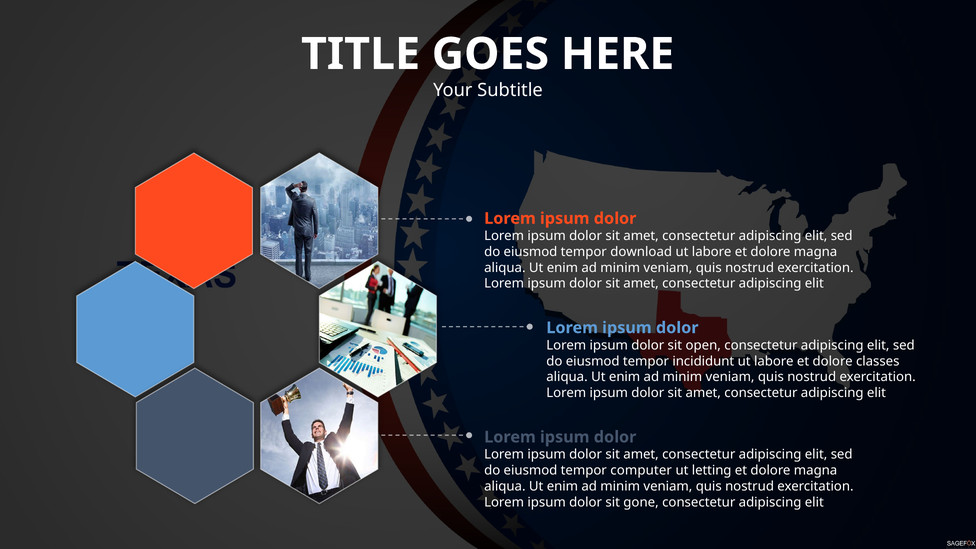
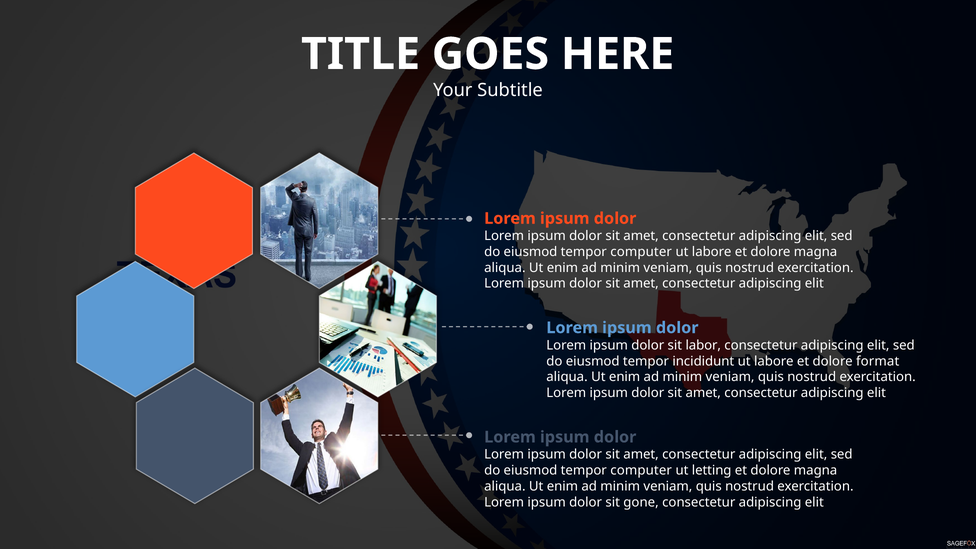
download: download -> computer (641, 252)
open: open -> labor (703, 345)
classes: classes -> format (878, 361)
